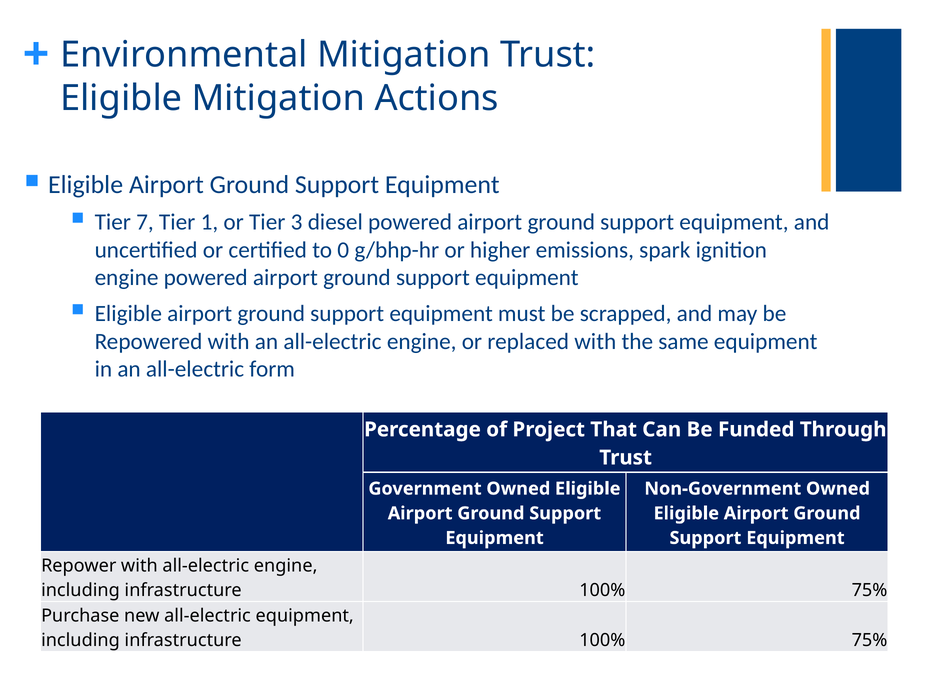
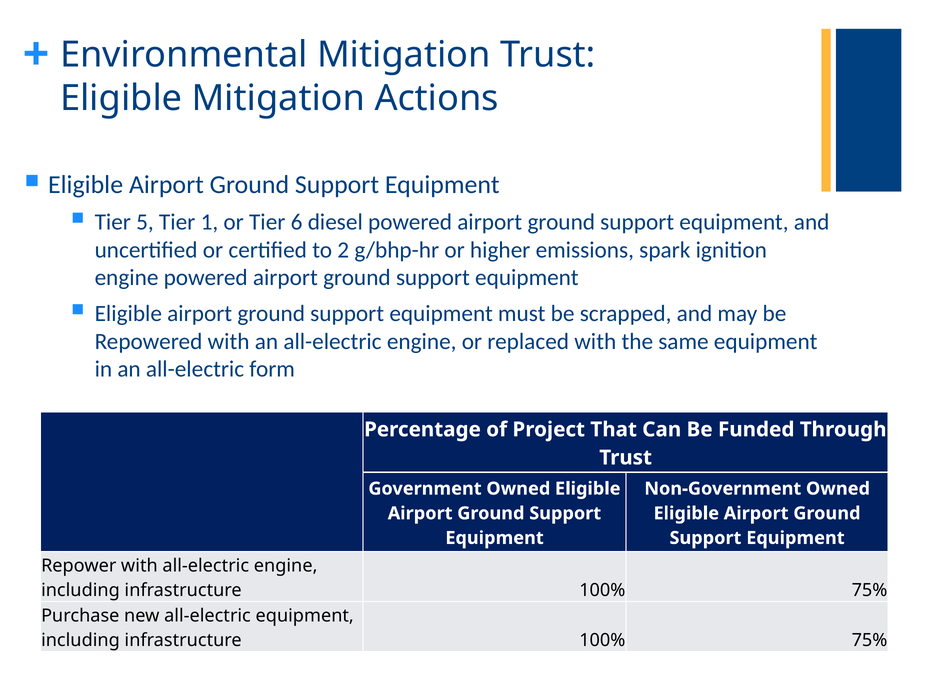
7: 7 -> 5 (145, 222)
3: 3 -> 6 (297, 222)
0: 0 -> 2 (343, 250)
